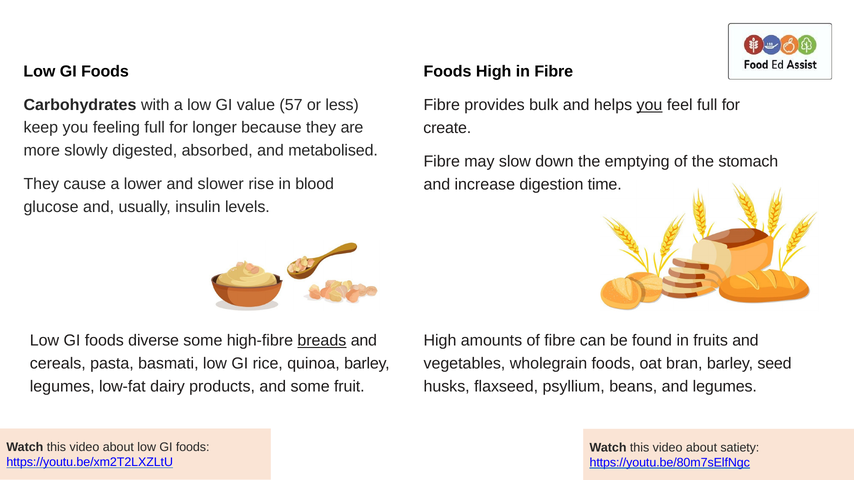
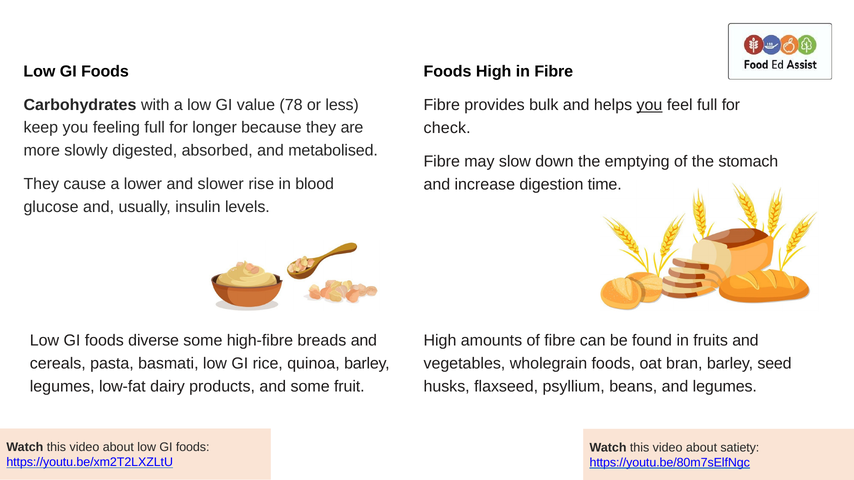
57: 57 -> 78 (291, 105)
create: create -> check (447, 128)
breads underline: present -> none (322, 341)
